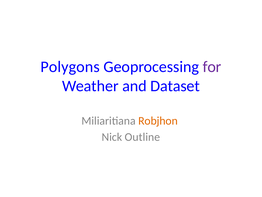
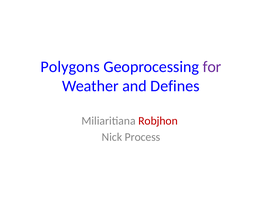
Dataset: Dataset -> Defines (175, 86)
Robjhon colour: orange -> red (158, 120)
Outline: Outline -> Process (143, 137)
